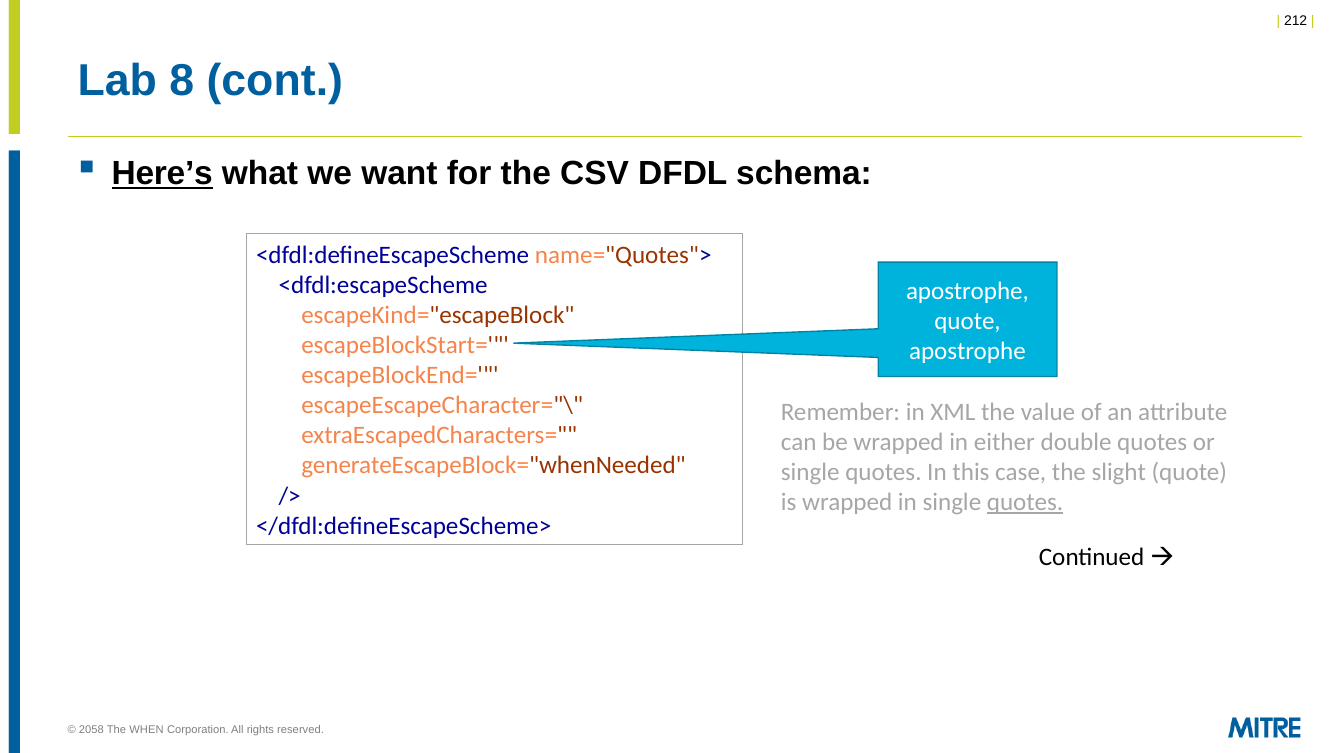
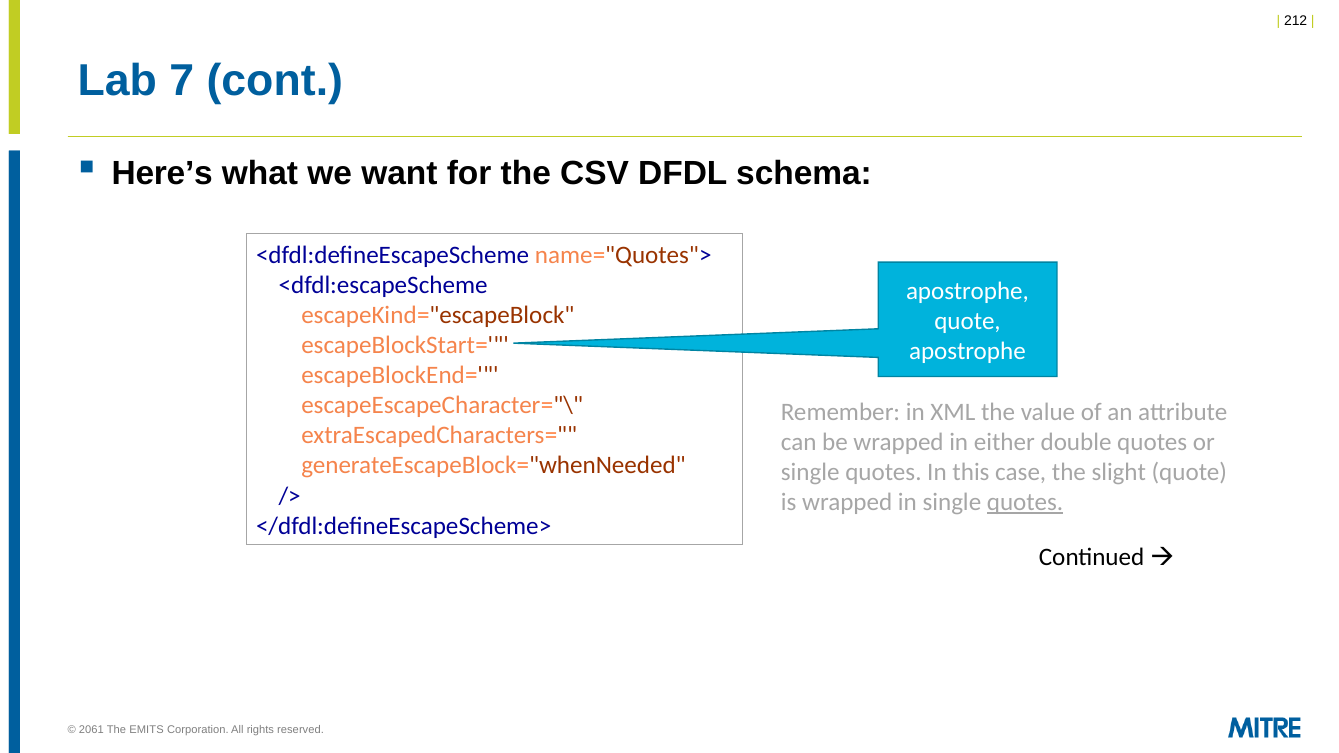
8: 8 -> 7 (182, 81)
Here’s underline: present -> none (162, 174)
2058: 2058 -> 2061 (91, 730)
WHEN: WHEN -> EMITS (147, 730)
